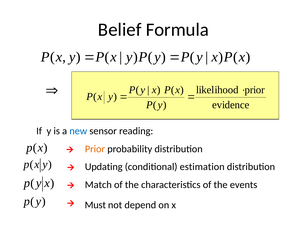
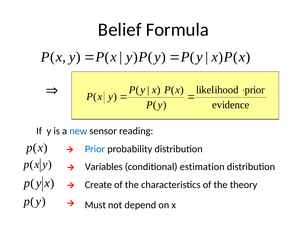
Prior colour: orange -> blue (95, 149)
Updating: Updating -> Variables (104, 167)
Match: Match -> Create (98, 185)
events: events -> theory (244, 185)
